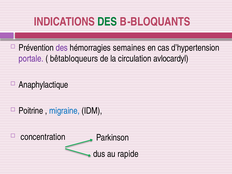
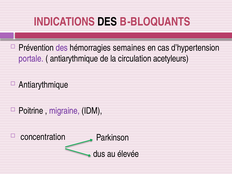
DES colour: green -> black (107, 22)
bêtabloqueurs: bêtabloqueurs -> antiarythmique (74, 59)
avlocardyl: avlocardyl -> acetyleurs (171, 59)
Anaphylactique: Anaphylactique -> Antiarythmique (43, 85)
migraine colour: blue -> purple (64, 111)
rapide: rapide -> élevée (128, 154)
